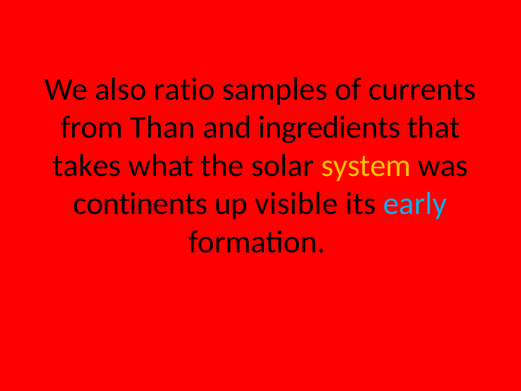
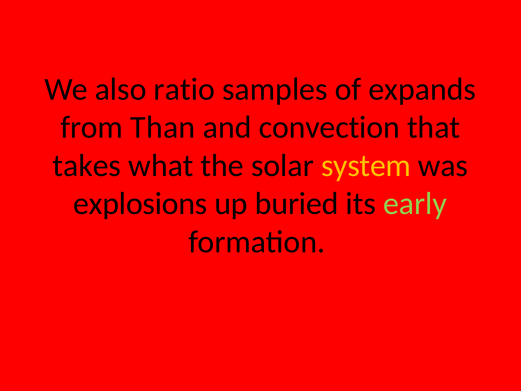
currents: currents -> expands (422, 89)
ingredients: ingredients -> convection (329, 127)
continents: continents -> explosions (140, 204)
visible: visible -> buried (297, 204)
early colour: light blue -> light green (415, 204)
